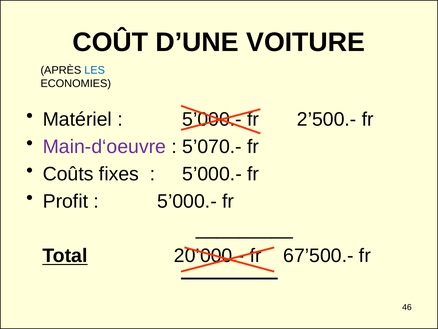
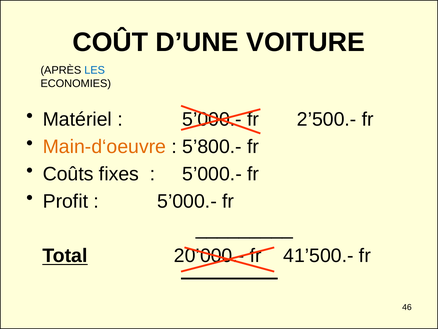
Main-d‘oeuvre colour: purple -> orange (104, 146)
5’070.-: 5’070.- -> 5’800.- (212, 146)
67’500.-: 67’500.- -> 41’500.- (318, 255)
